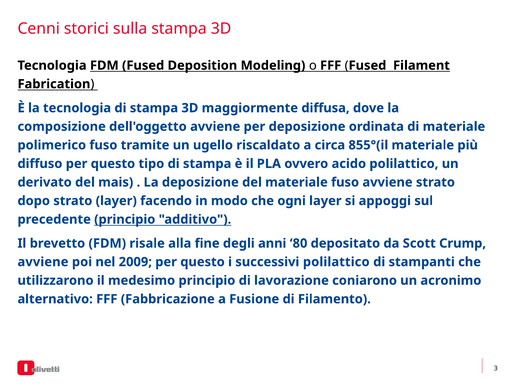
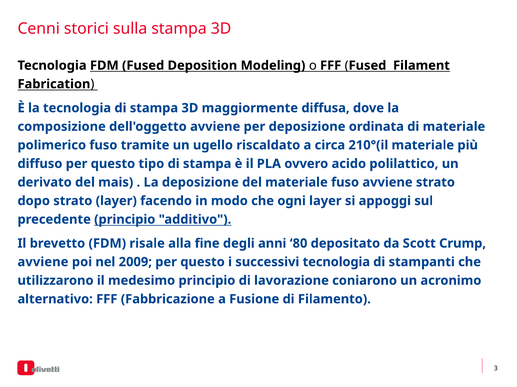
855°(il: 855°(il -> 210°(il (368, 145)
successivi polilattico: polilattico -> tecnologia (336, 262)
